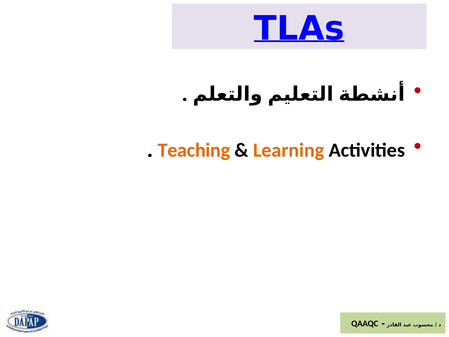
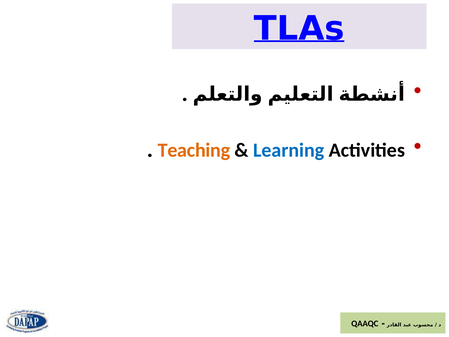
Learning colour: orange -> blue (289, 150)
